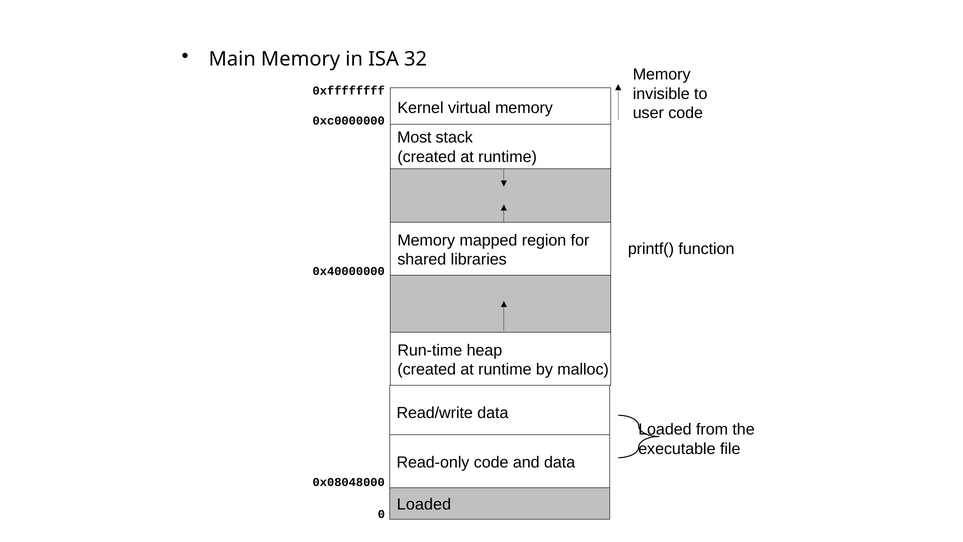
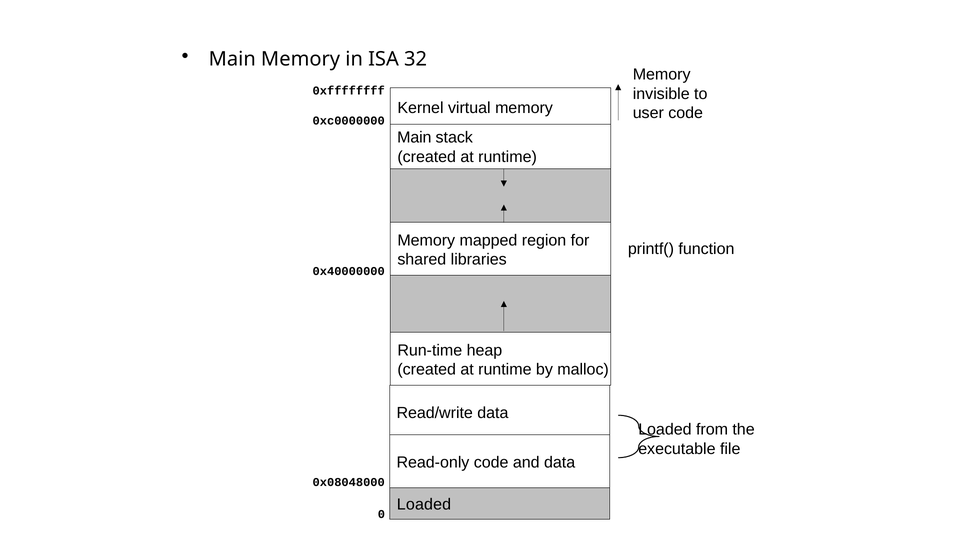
Most: Most -> Main (414, 138)
